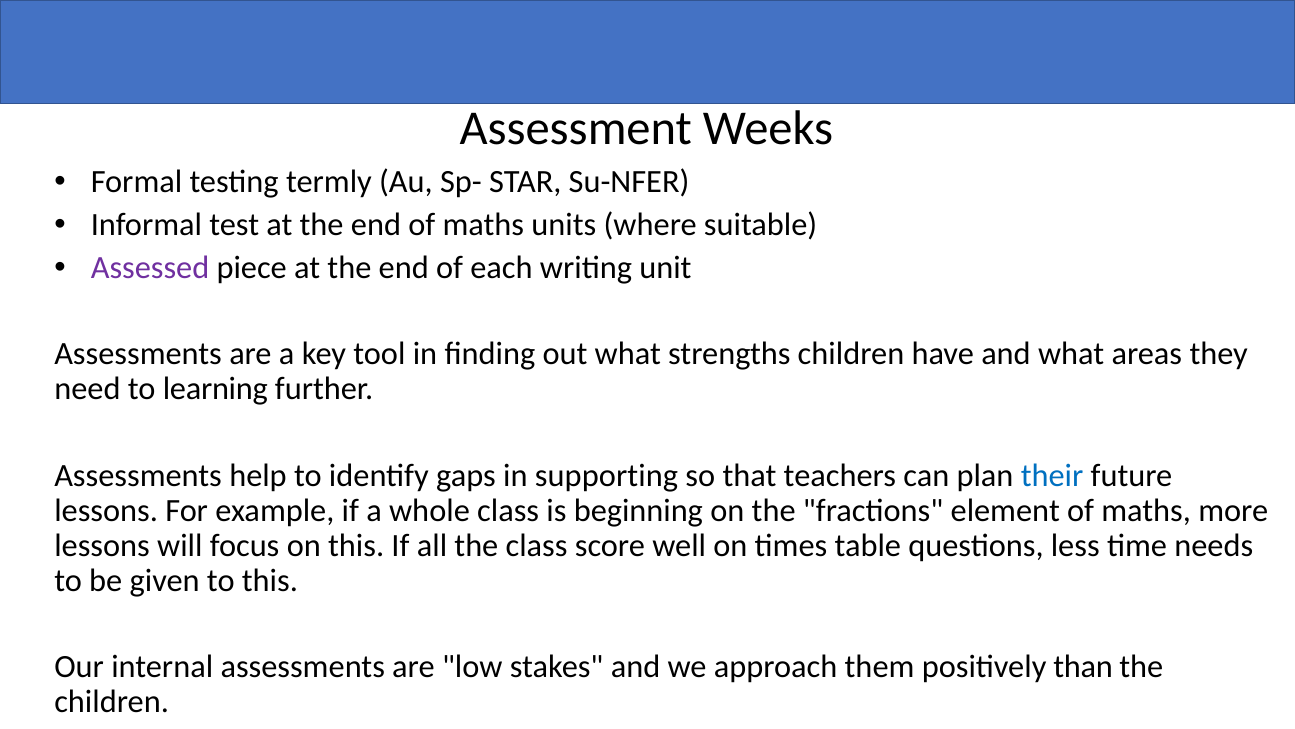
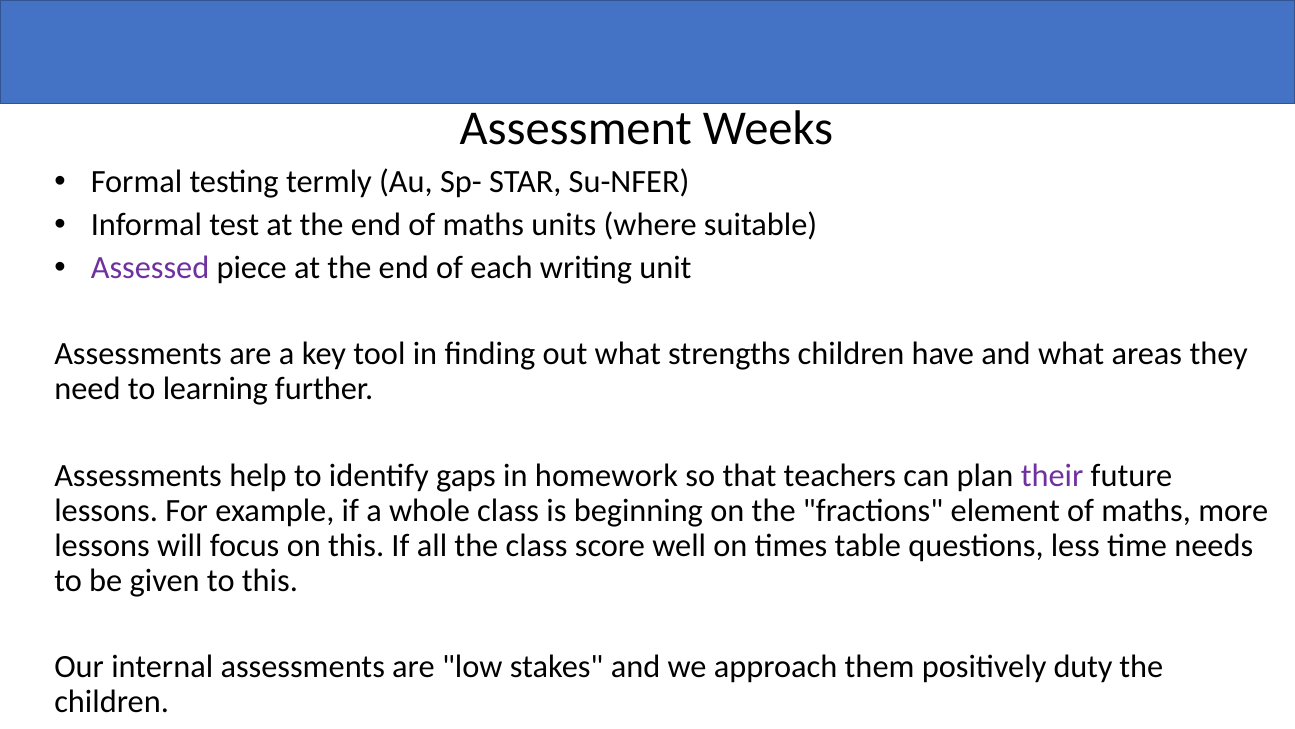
supporting: supporting -> homework (606, 475)
their colour: blue -> purple (1052, 475)
than: than -> duty (1083, 666)
